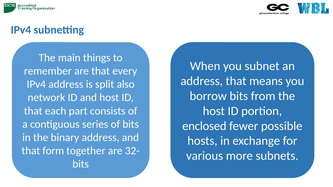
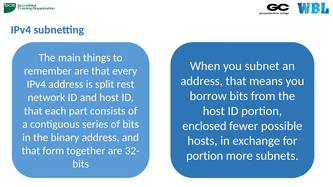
also: also -> rest (126, 84)
various: various -> portion (205, 156)
